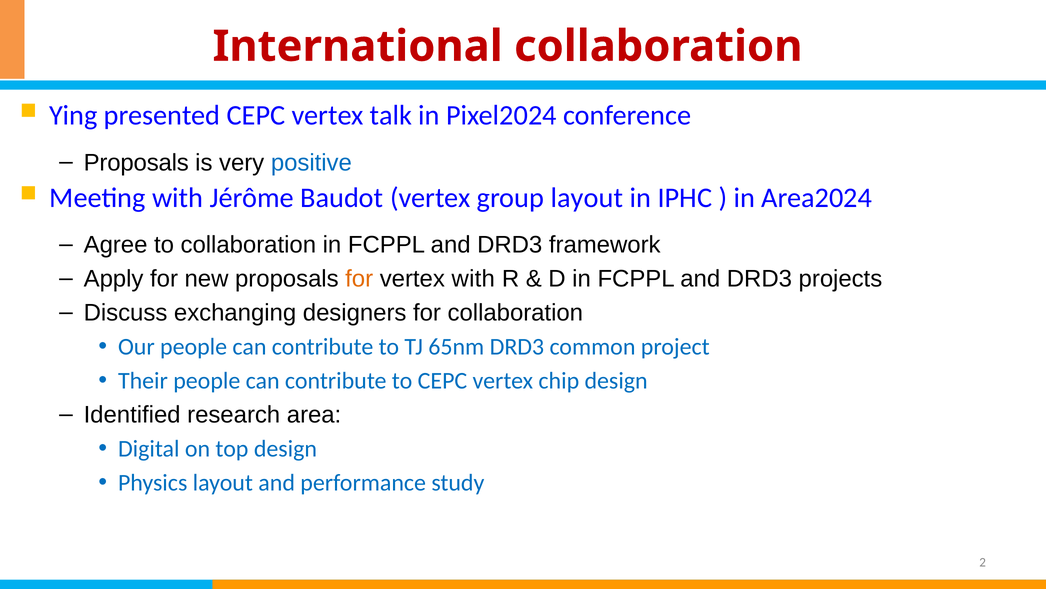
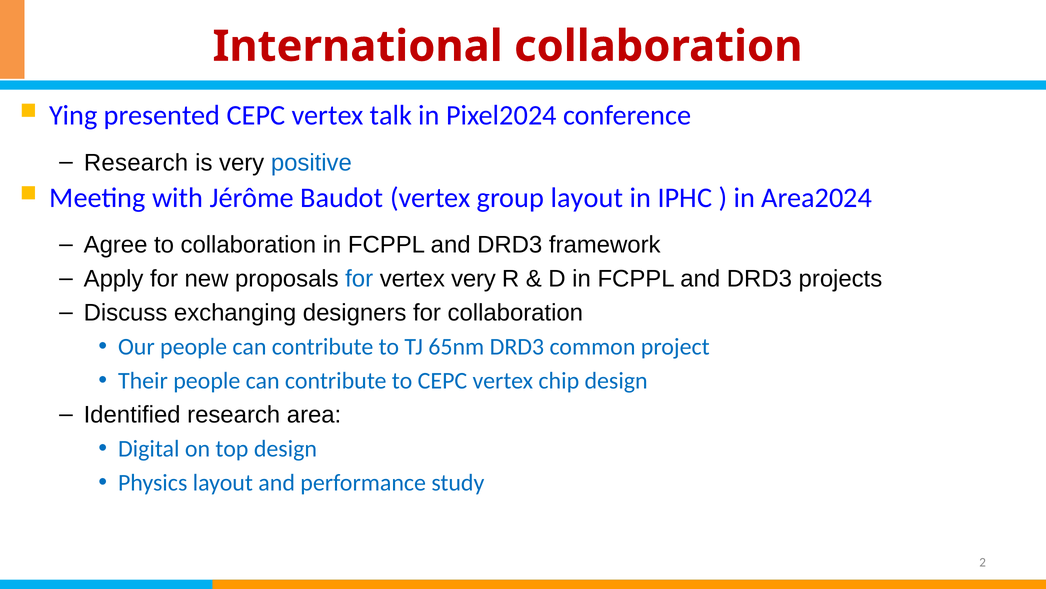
Proposals: Proposals -> Research (136, 162)
for colour: orange -> blue (359, 279)
vertex with: with -> very (474, 279)
